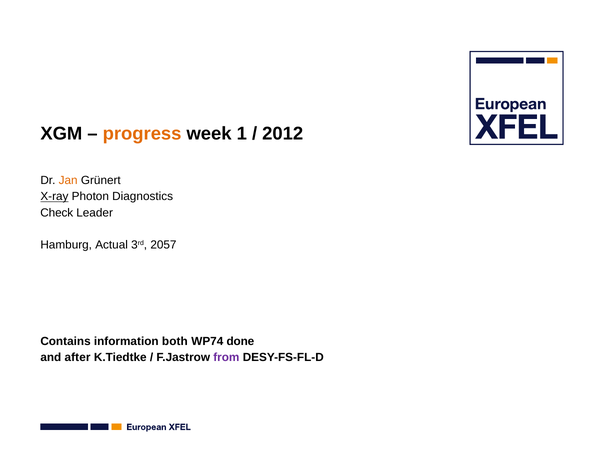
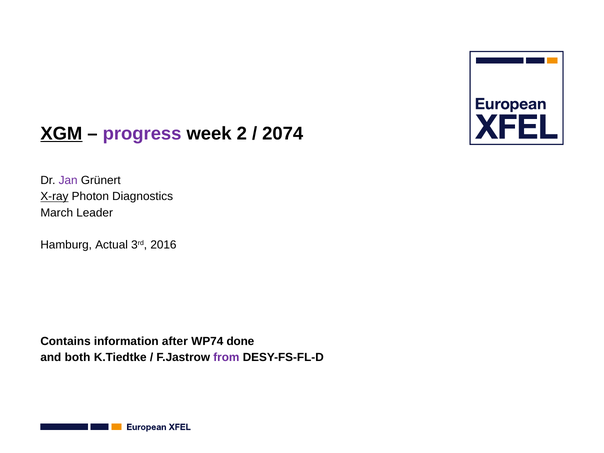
XGM underline: none -> present (61, 134)
progress colour: orange -> purple (142, 134)
1: 1 -> 2 (242, 134)
2012: 2012 -> 2074 (283, 134)
Jan colour: orange -> purple (68, 180)
Check: Check -> March (57, 213)
2057: 2057 -> 2016 (163, 245)
both: both -> after (175, 341)
after: after -> both (78, 357)
